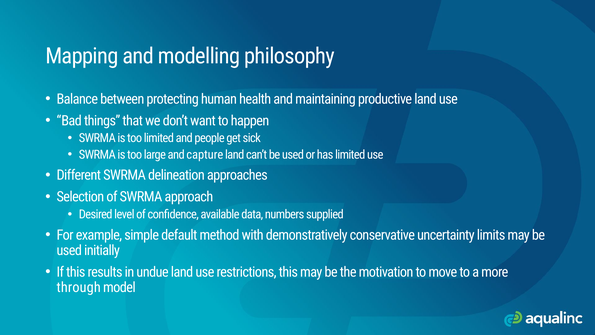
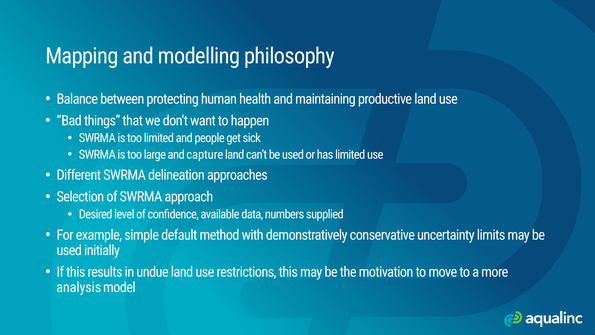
through: through -> analysis (79, 287)
